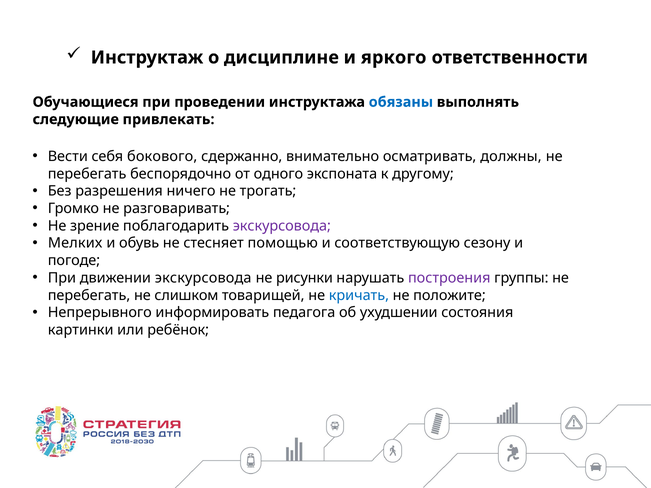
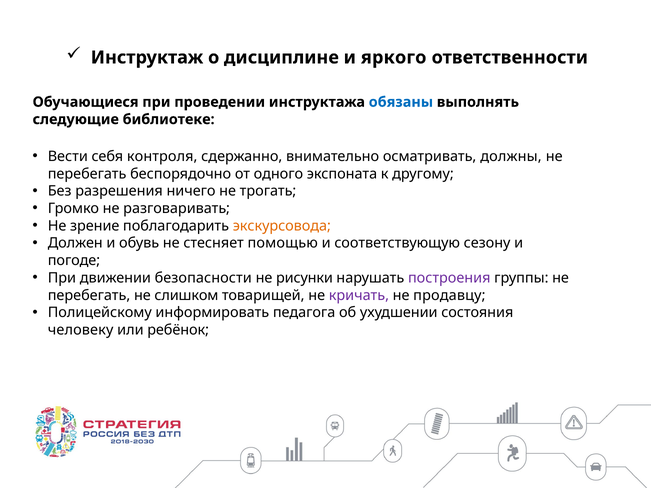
привлекать: привлекать -> библиотеке (169, 119)
бокового: бокового -> контроля (162, 157)
экскурсовода colour: purple -> orange (282, 226)
Мелких: Мелких -> Должен (75, 243)
движении экскурсовода: экскурсовода -> безопасности (203, 278)
кричать colour: blue -> purple (359, 295)
положите: положите -> продавцу (449, 295)
Непрерывного: Непрерывного -> Полицейскому (100, 313)
картинки: картинки -> человеку (81, 330)
